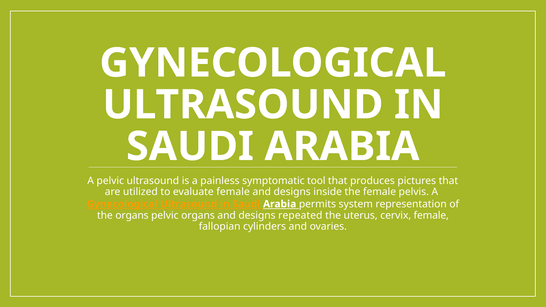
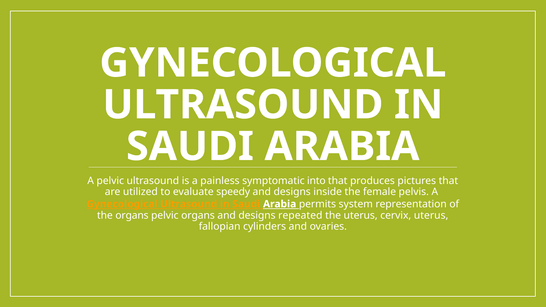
tool: tool -> into (316, 181)
evaluate female: female -> speedy (233, 192)
cervix female: female -> uterus (431, 215)
